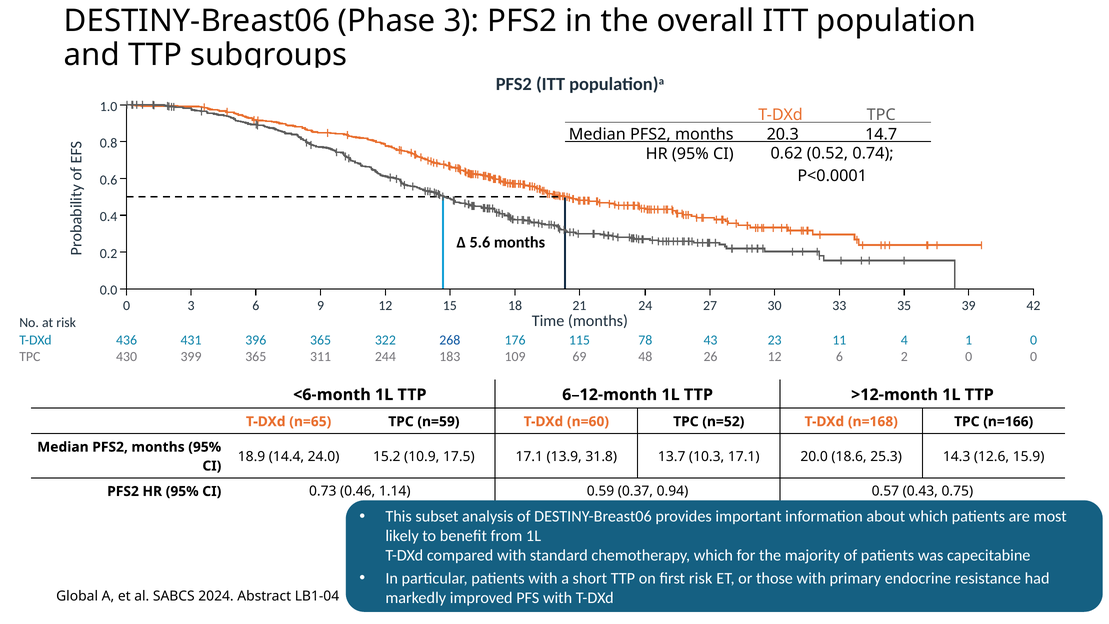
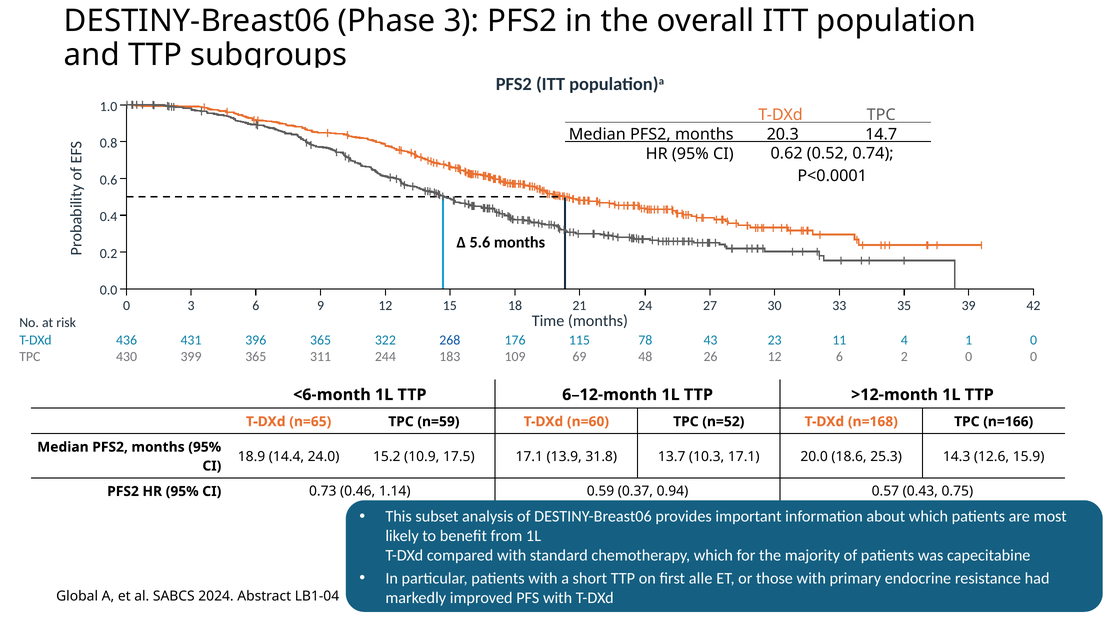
first risk: risk -> alle (701, 578)
